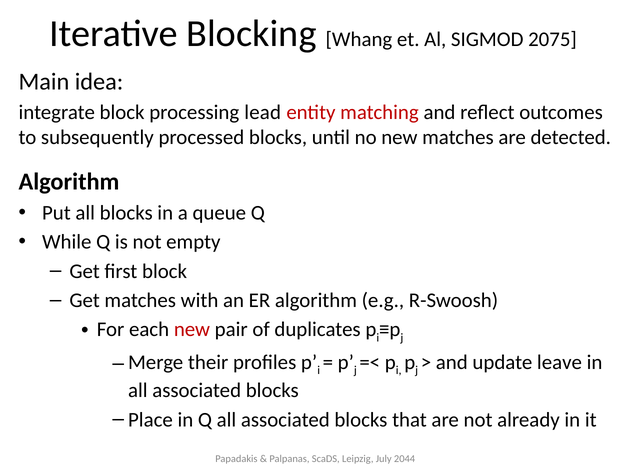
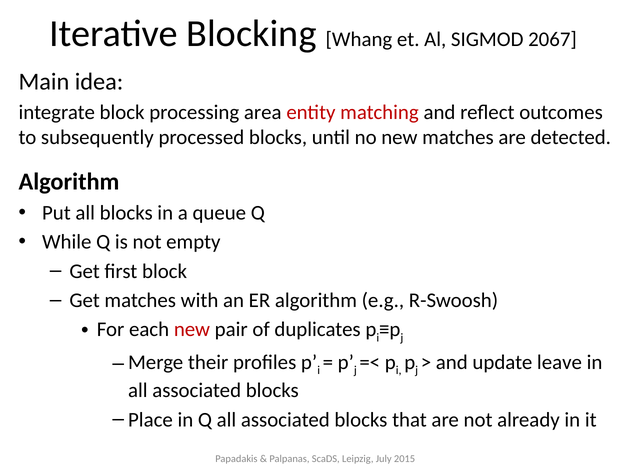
2075: 2075 -> 2067 (552, 40)
lead: lead -> area (263, 113)
2044: 2044 -> 2015 (405, 459)
